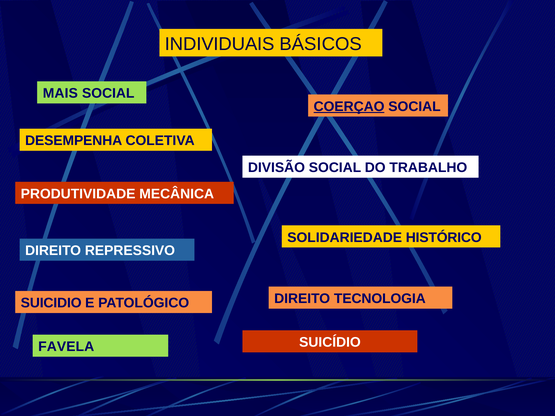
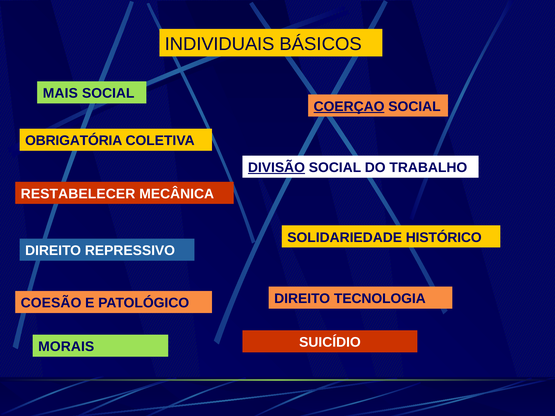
DESEMPENHA: DESEMPENHA -> OBRIGATÓRIA (74, 141)
DIVISÃO underline: none -> present (276, 168)
PRODUTIVIDADE: PRODUTIVIDADE -> RESTABELECER (78, 194)
SUICIDIO: SUICIDIO -> COESÃO (51, 303)
FAVELA: FAVELA -> MORAIS (66, 347)
